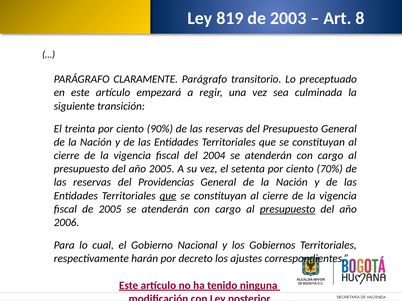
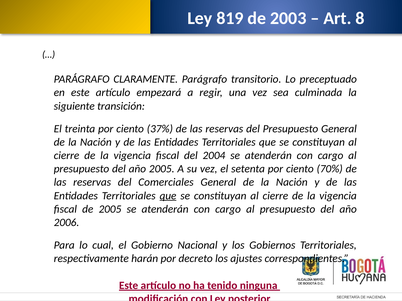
90%: 90% -> 37% (160, 129)
Providencias: Providencias -> Comerciales (166, 183)
presupuesto underline: present -> none (288, 209)
